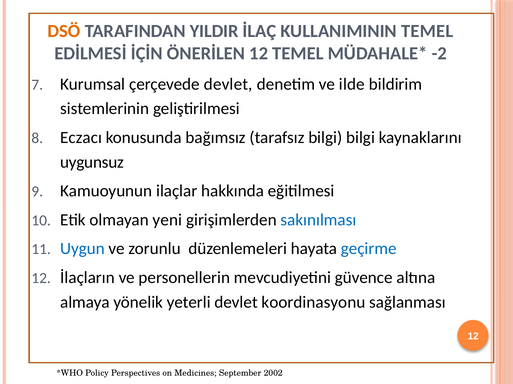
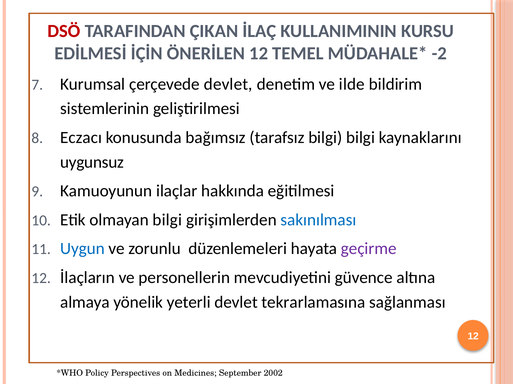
DSÖ colour: orange -> red (64, 31)
YILDIR: YILDIR -> ÇIKAN (214, 31)
KULLANIMININ TEMEL: TEMEL -> KURSU (427, 31)
olmayan yeni: yeni -> bilgi (167, 220)
geçirme colour: blue -> purple (369, 249)
koordinasyonu: koordinasyonu -> tekrarlamasına (313, 303)
